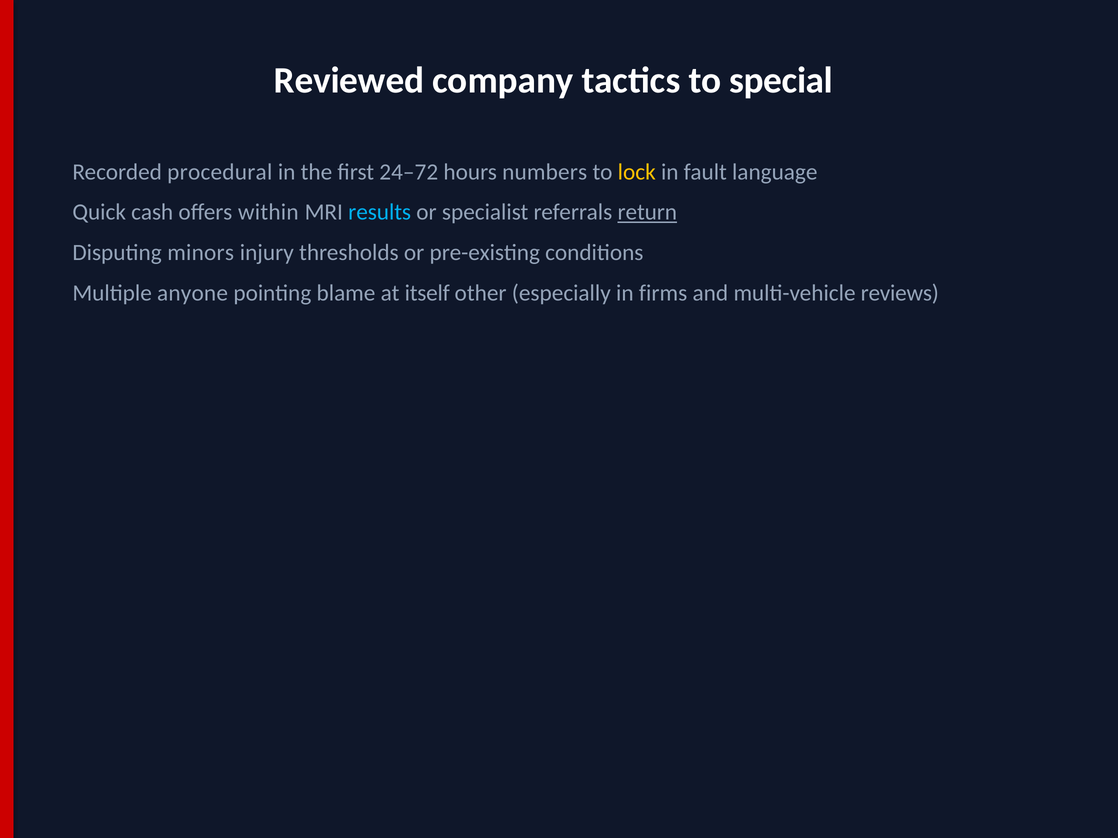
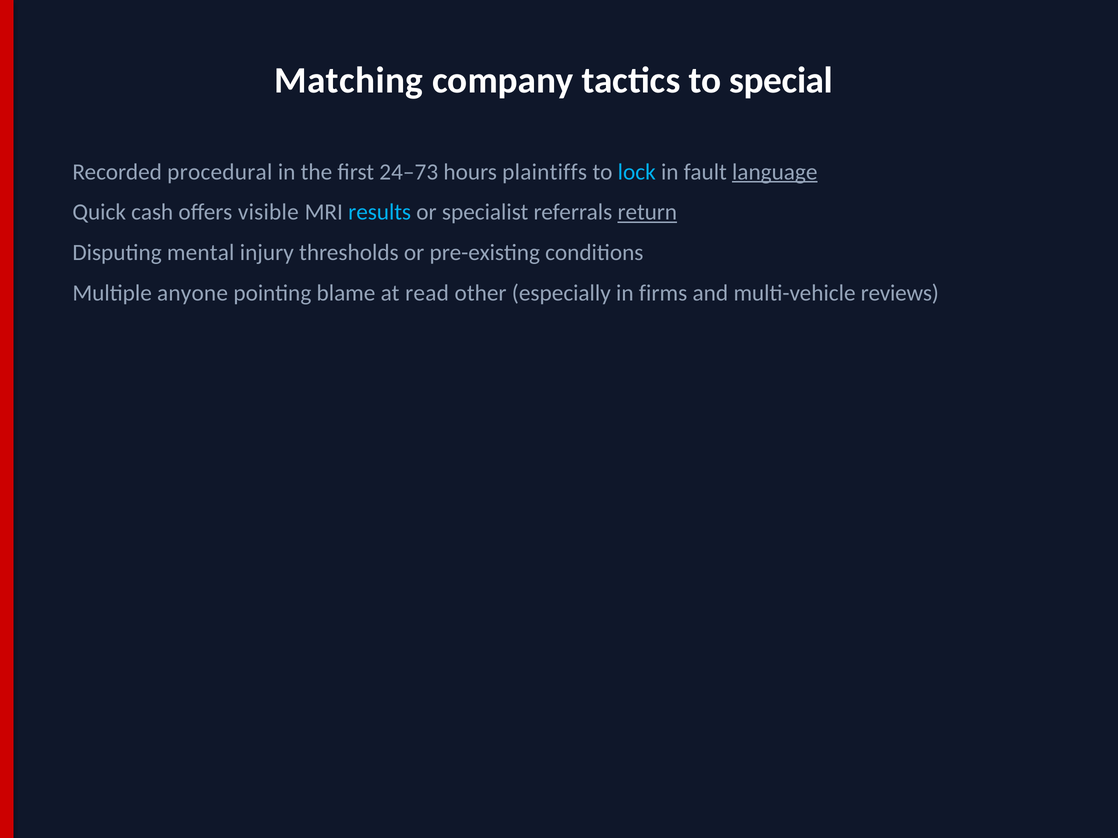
Reviewed: Reviewed -> Matching (349, 81)
24–72: 24–72 -> 24–73 (409, 172)
numbers: numbers -> plaintiffs (545, 172)
lock colour: yellow -> light blue (637, 172)
language underline: none -> present (775, 172)
within: within -> visible (268, 212)
minors: minors -> mental (201, 253)
itself: itself -> read (427, 293)
